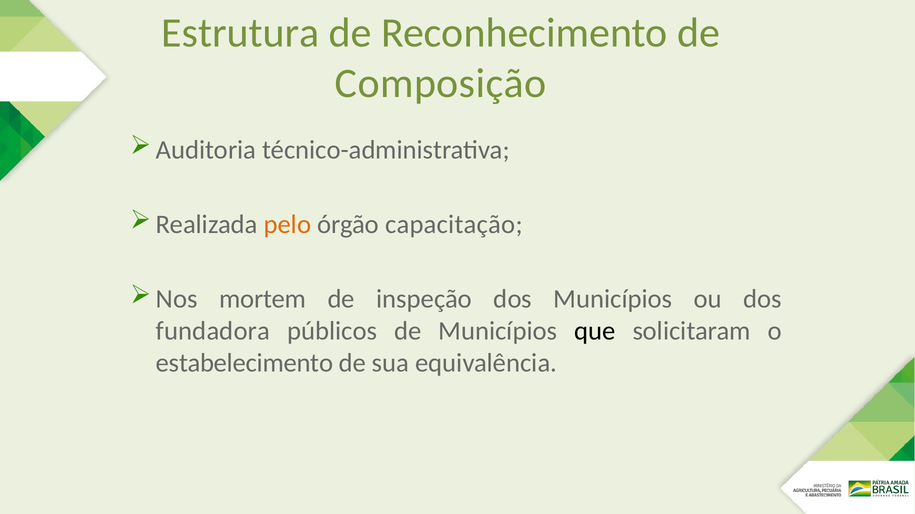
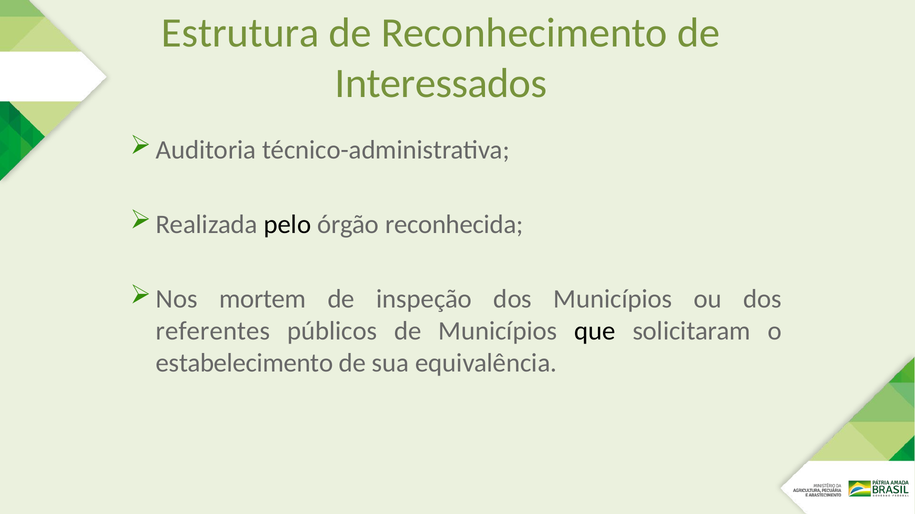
Composição: Composição -> Interessados (441, 83)
pelo colour: orange -> black (287, 225)
capacitação: capacitação -> reconhecida (454, 225)
fundadora: fundadora -> referentes (213, 332)
